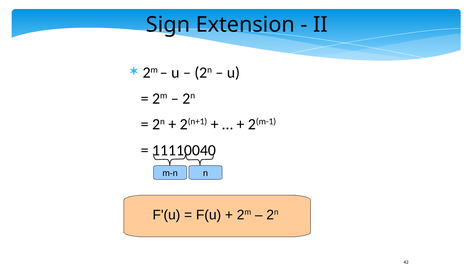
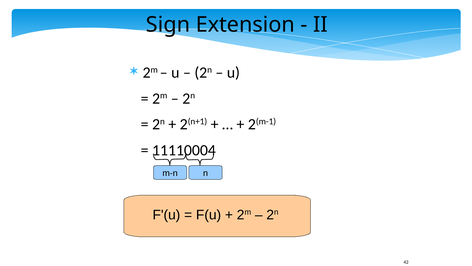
11110040: 11110040 -> 11110004 (184, 150)
